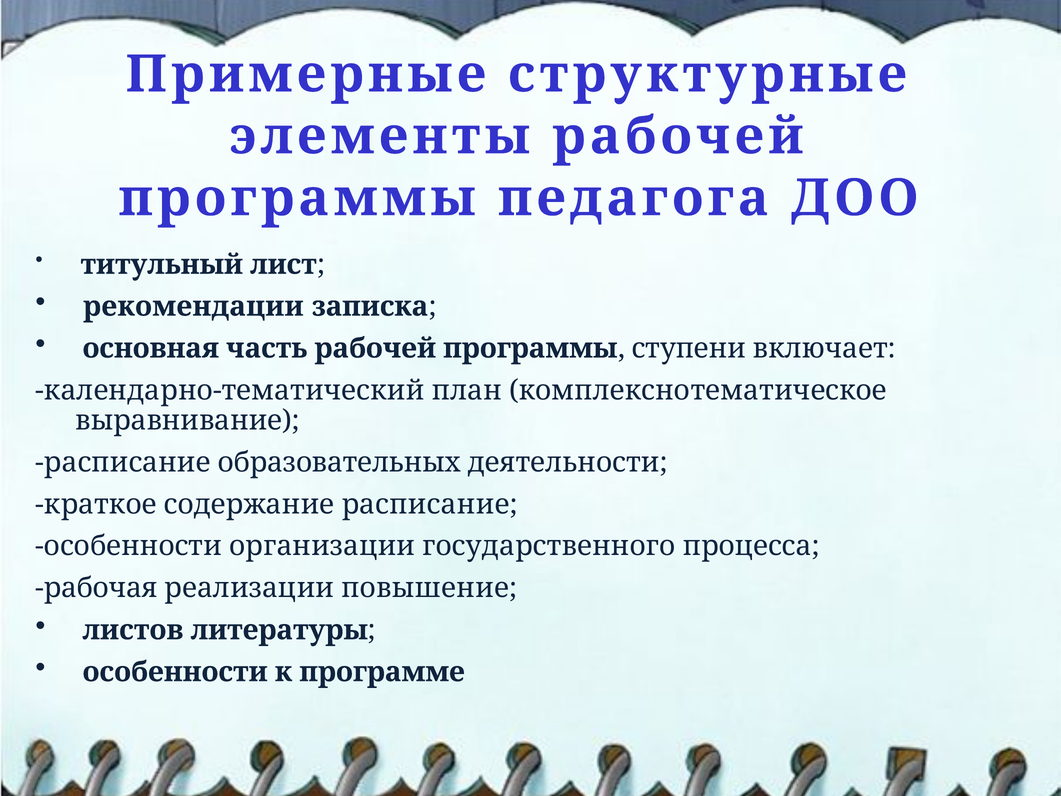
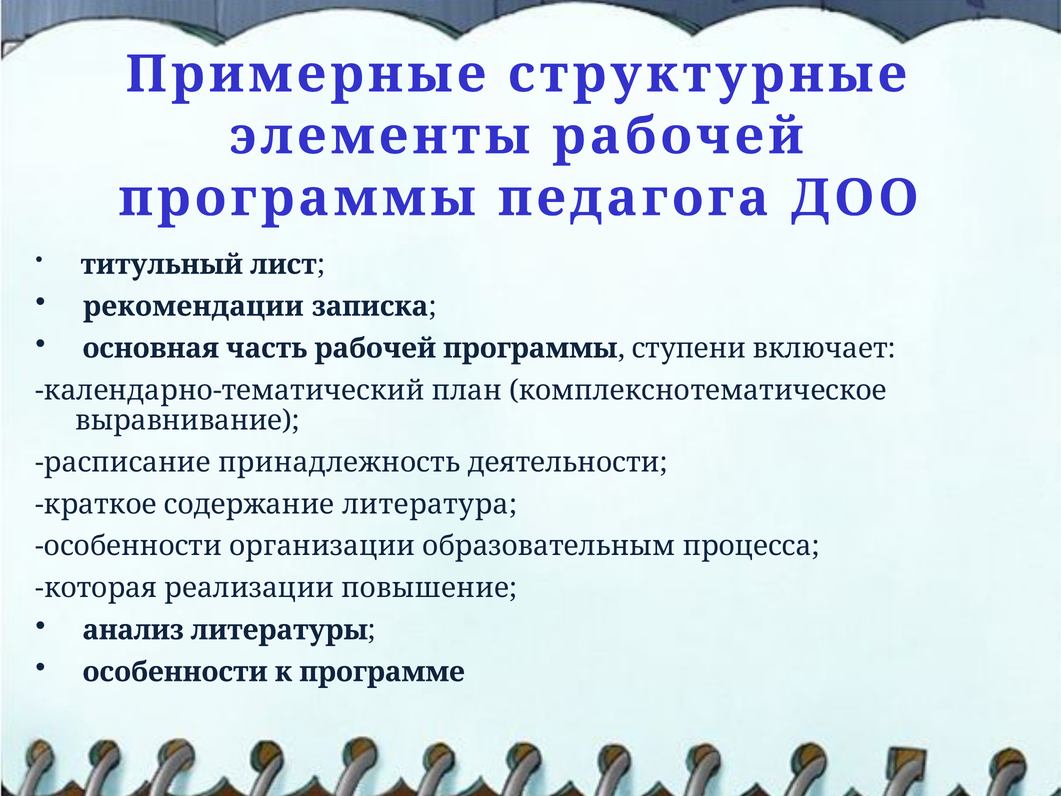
образовательных: образовательных -> принадлежность (339, 462)
содержание расписание: расписание -> литература (430, 504)
государственного: государственного -> образовательным (549, 546)
рабочая: рабочая -> которая (96, 588)
листов: листов -> анализ (133, 630)
